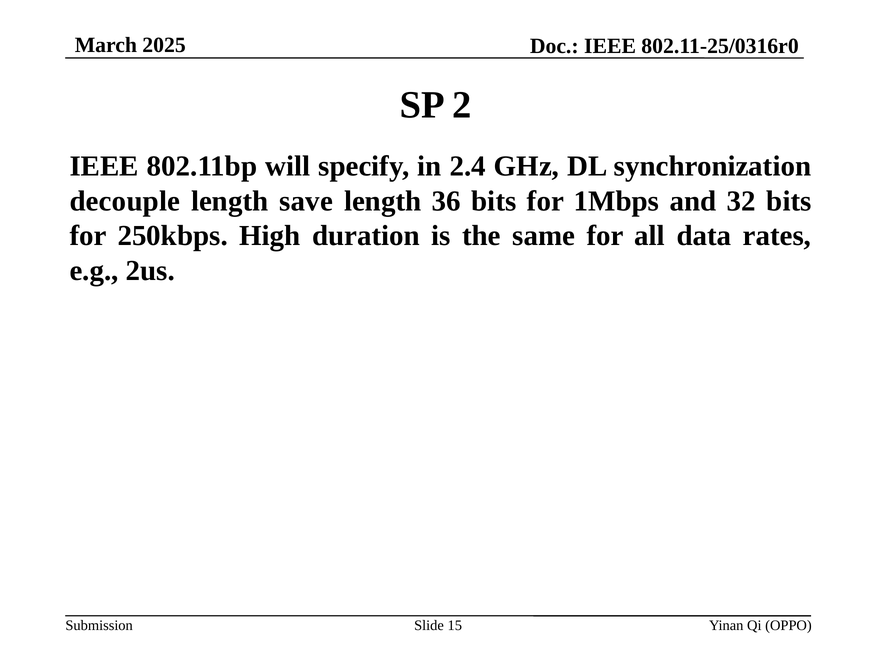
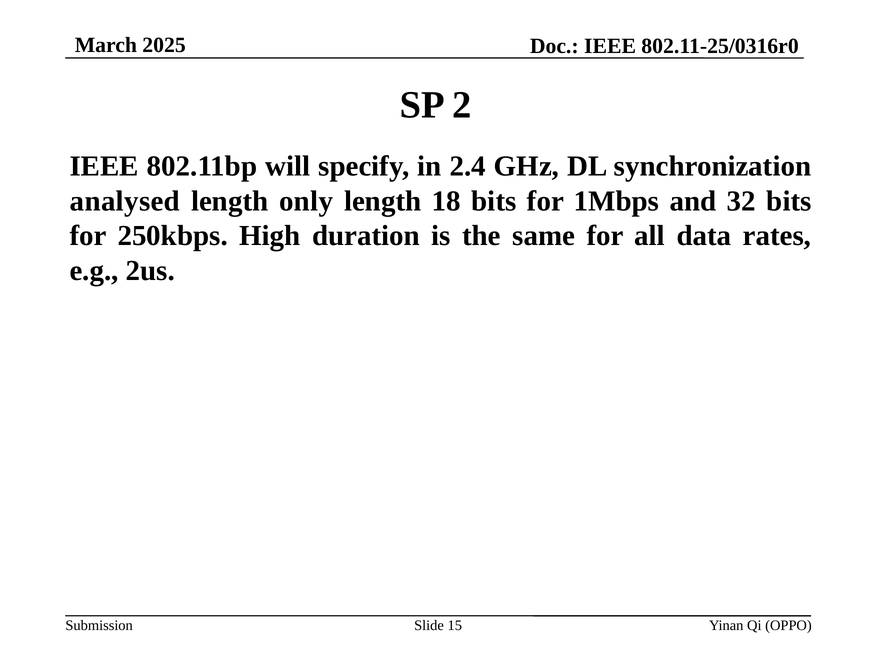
decouple: decouple -> analysed (125, 201)
save: save -> only (306, 201)
36: 36 -> 18 (446, 201)
